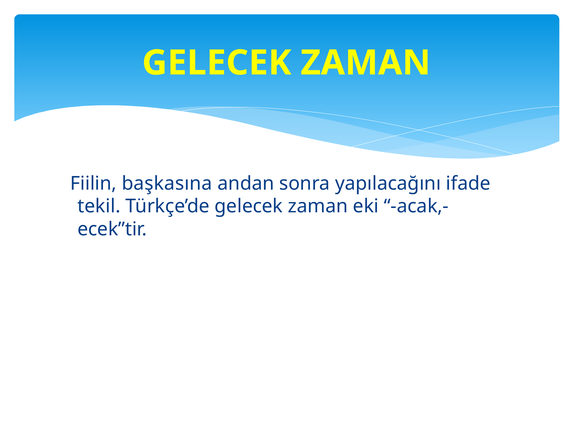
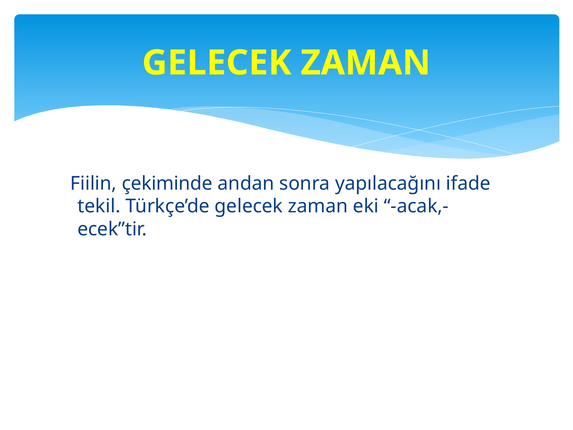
başkasına: başkasına -> çekiminde (167, 183)
